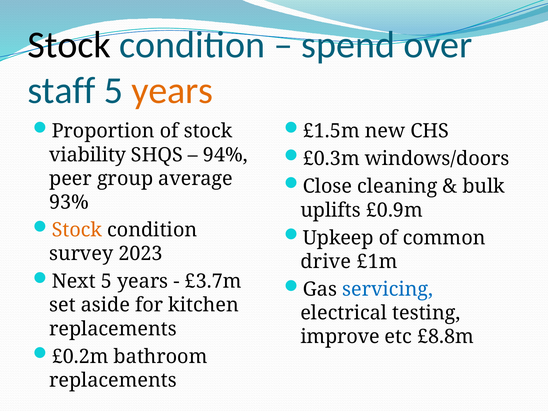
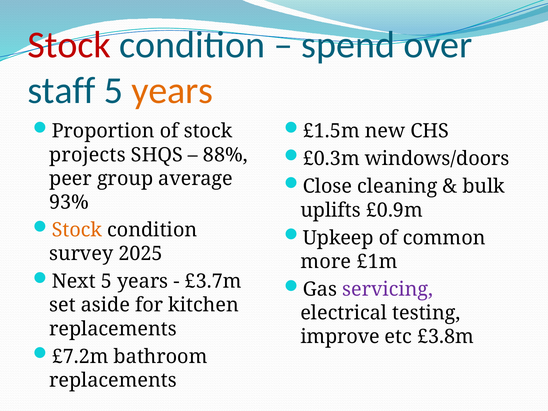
Stock colour: black -> red (69, 45)
viability: viability -> projects (87, 155)
94%: 94% -> 88% (225, 155)
2023: 2023 -> 2025 (141, 254)
drive: drive -> more (326, 262)
servicing colour: blue -> purple (388, 289)
£8.8m: £8.8m -> £3.8m (445, 337)
£0.2m: £0.2m -> £7.2m (80, 357)
